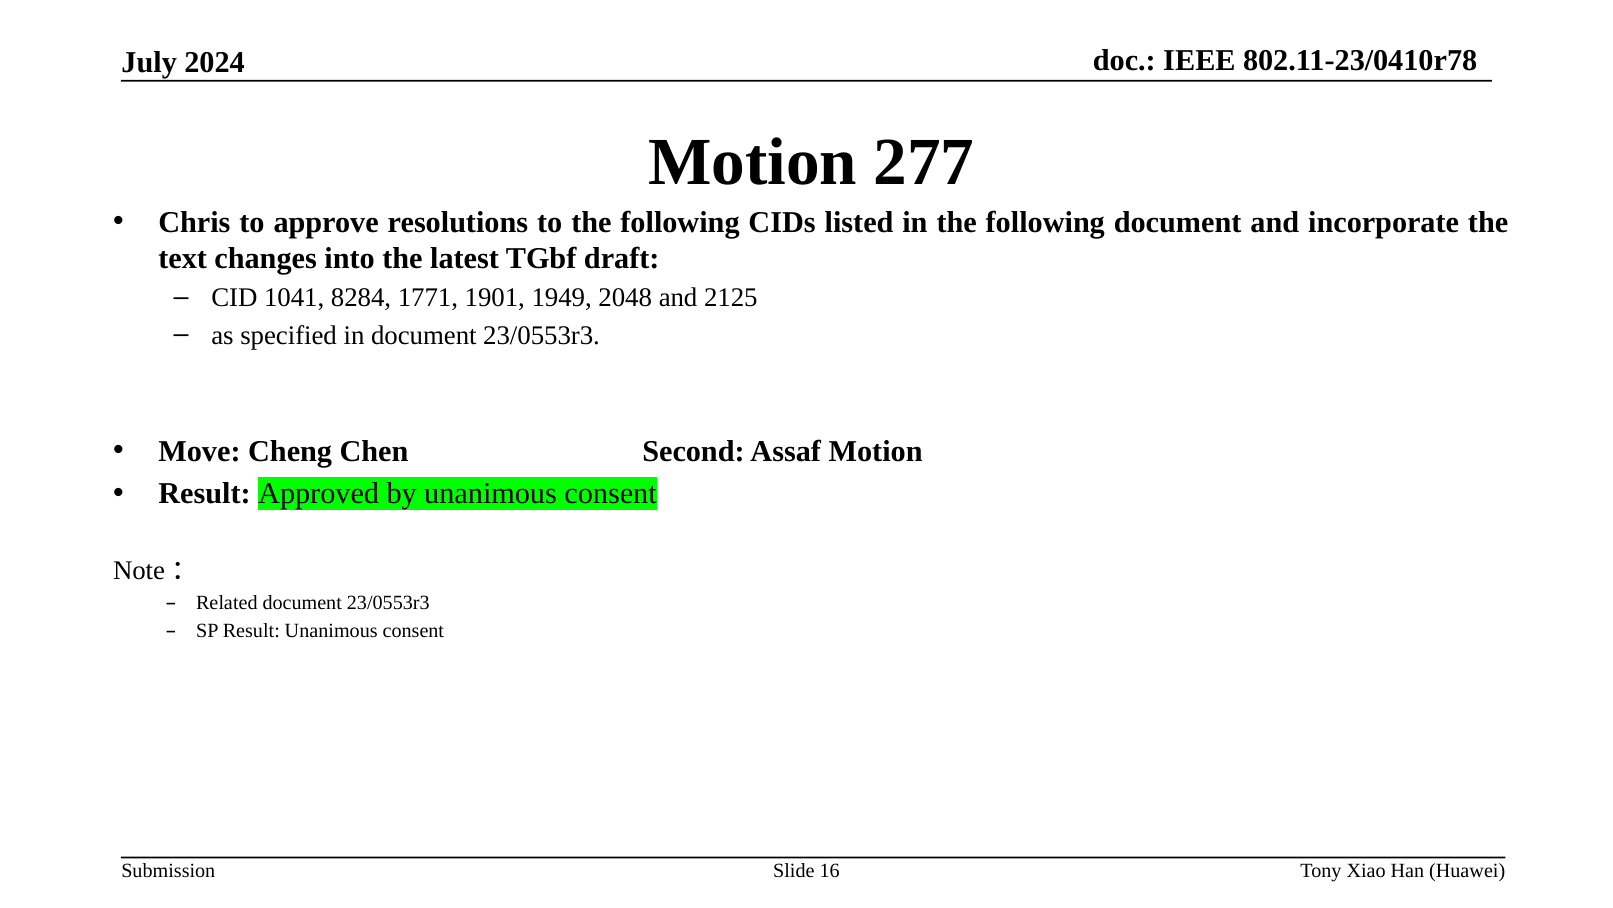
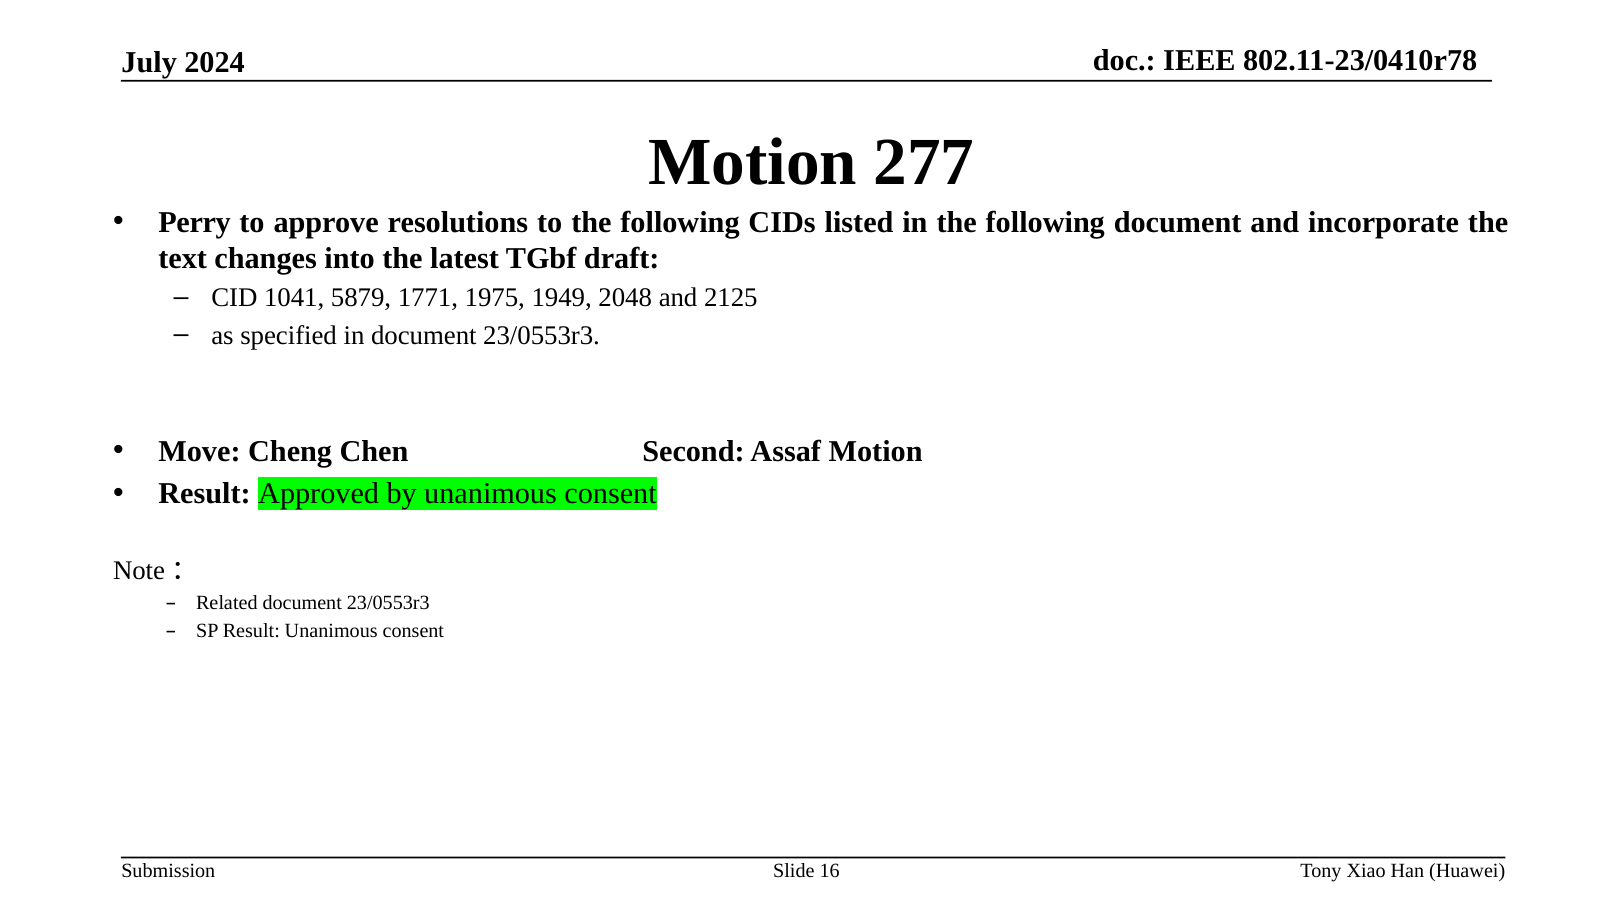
Chris: Chris -> Perry (195, 222)
8284: 8284 -> 5879 (361, 298)
1901: 1901 -> 1975 (495, 298)
